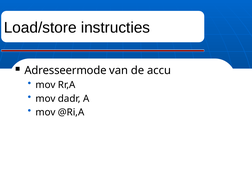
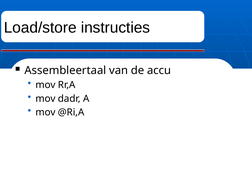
Adresseermode: Adresseermode -> Assembleertaal (65, 70)
